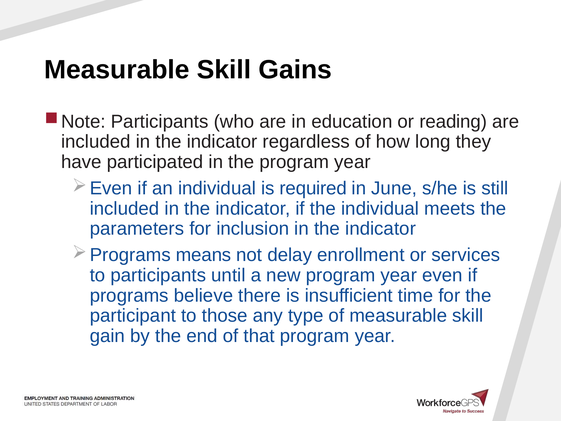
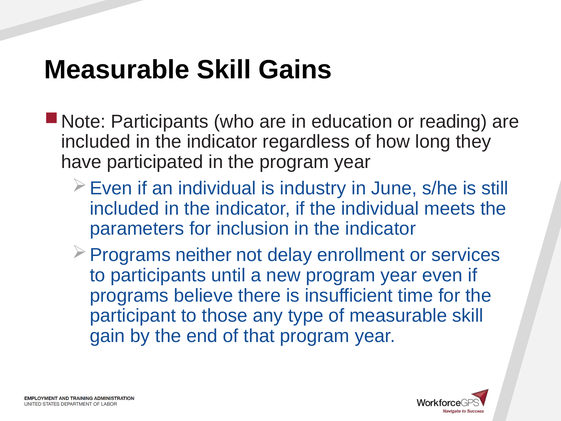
required: required -> industry (313, 188)
means: means -> neither (204, 255)
